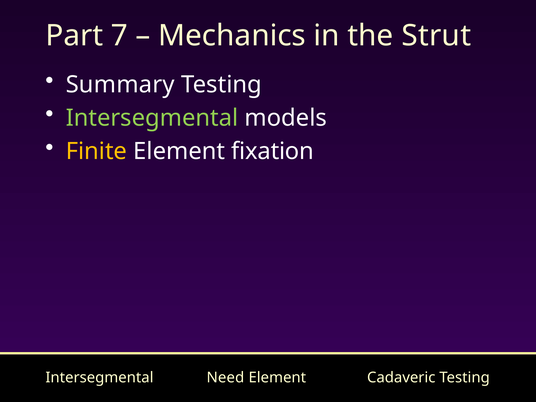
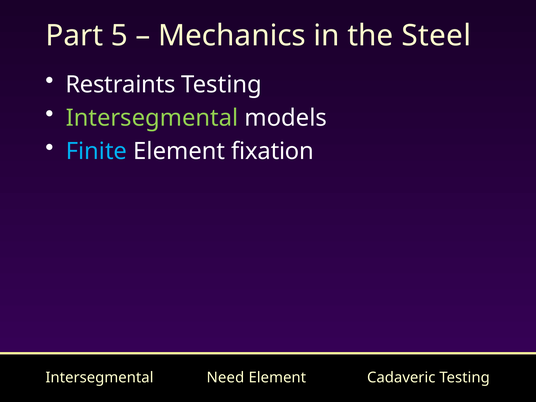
7: 7 -> 5 (119, 36)
Strut: Strut -> Steel (436, 36)
Summary: Summary -> Restraints (120, 85)
Finite colour: yellow -> light blue (96, 151)
